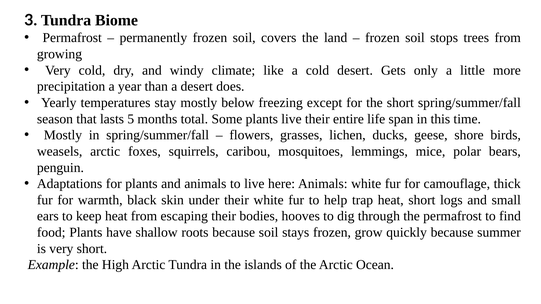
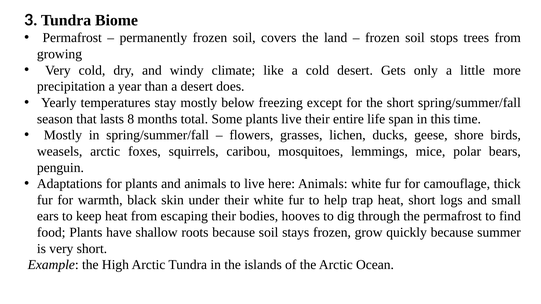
5: 5 -> 8 (131, 119)
